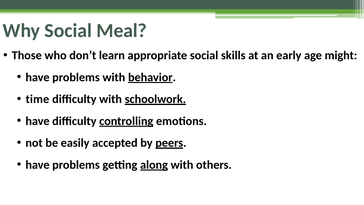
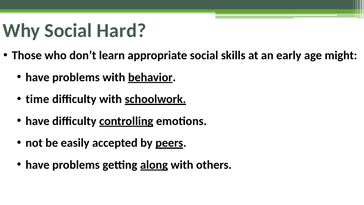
Meal: Meal -> Hard (121, 31)
